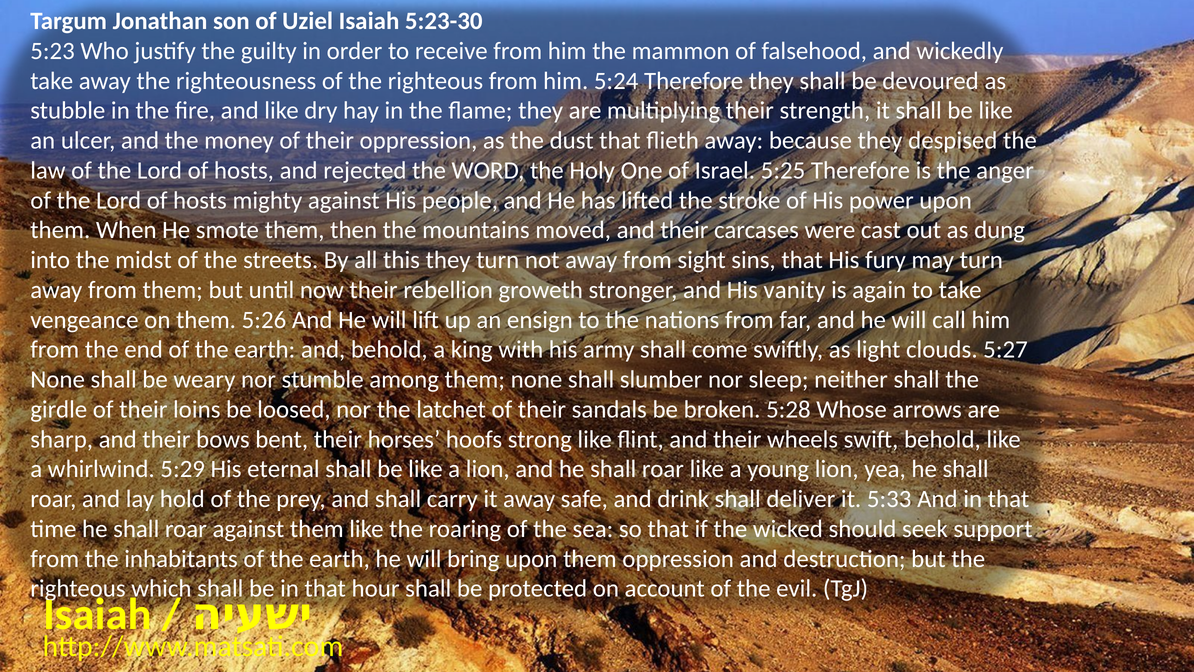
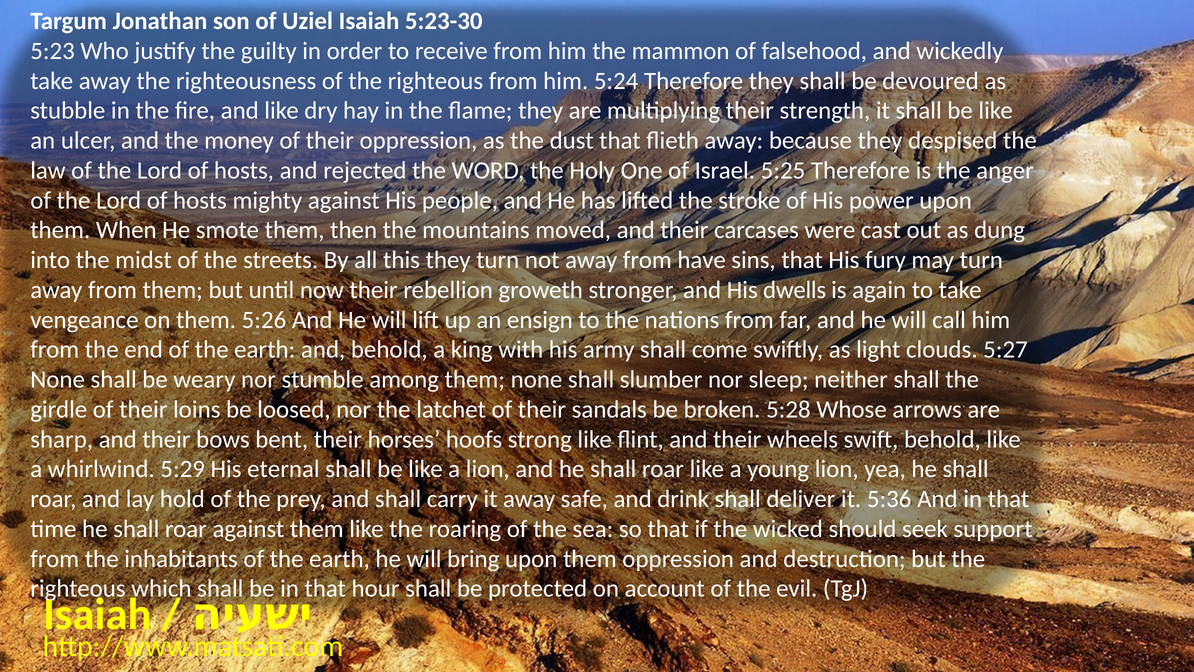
sight: sight -> have (702, 260)
vanity: vanity -> dwells (795, 290)
5:33: 5:33 -> 5:36 (889, 499)
